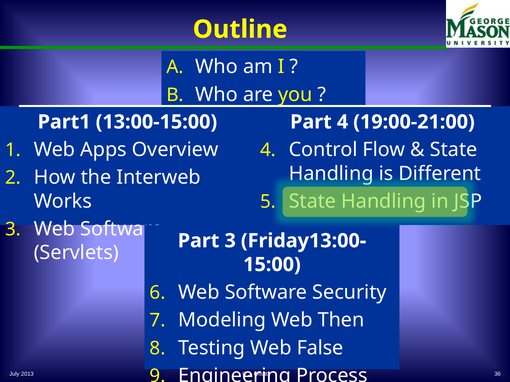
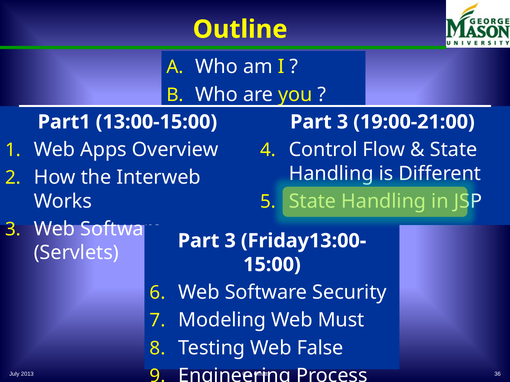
4: 4 -> 3 (343, 122)
Then: Then -> Must (341, 320)
